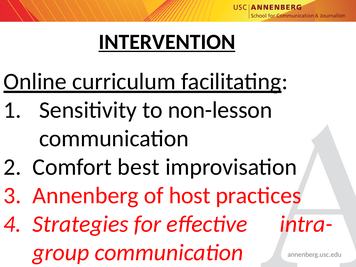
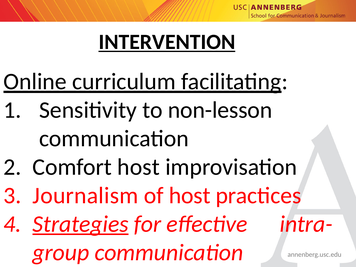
Comfort best: best -> host (138, 167)
Annenberg: Annenberg -> Journalism (85, 195)
Strategies underline: none -> present (80, 224)
